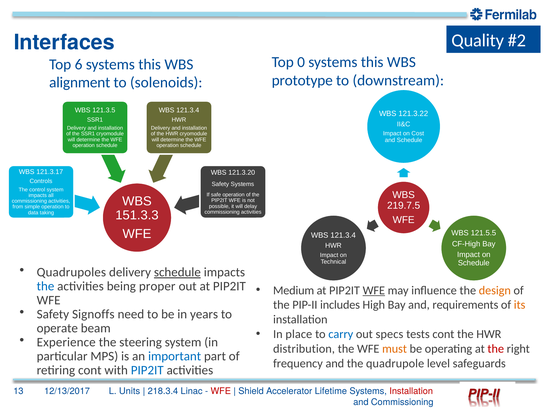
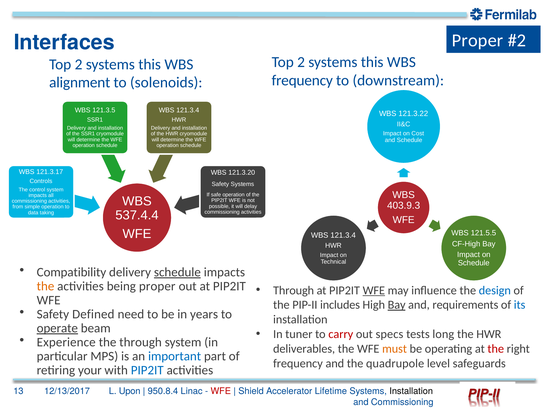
Quality: Quality -> Proper (478, 40)
0: 0 -> 2 (301, 62)
6: 6 -> 2 (79, 64)
prototype: prototype -> frequency (302, 80)
219.7.5: 219.7.5 -> 403.9.3 (404, 206)
151.3.3: 151.3.3 -> 537.4.4 (137, 215)
Quadrupoles: Quadrupoles -> Compatibility (71, 272)
the colour: blue -> orange (46, 286)
Medium: Medium -> Through (294, 290)
design colour: orange -> blue (495, 290)
Bay underline: none -> present (397, 305)
its colour: orange -> blue (520, 305)
Signoffs: Signoffs -> Defined (93, 314)
operate underline: none -> present (57, 328)
place: place -> tuner (299, 334)
carry colour: blue -> red (341, 334)
tests cont: cont -> long (443, 334)
the steering: steering -> through (141, 342)
distribution: distribution -> deliverables (304, 349)
retiring cont: cont -> your (90, 370)
Units: Units -> Upon (130, 391)
218.3.4: 218.3.4 -> 950.8.4 (163, 391)
Installation colour: red -> black (411, 391)
